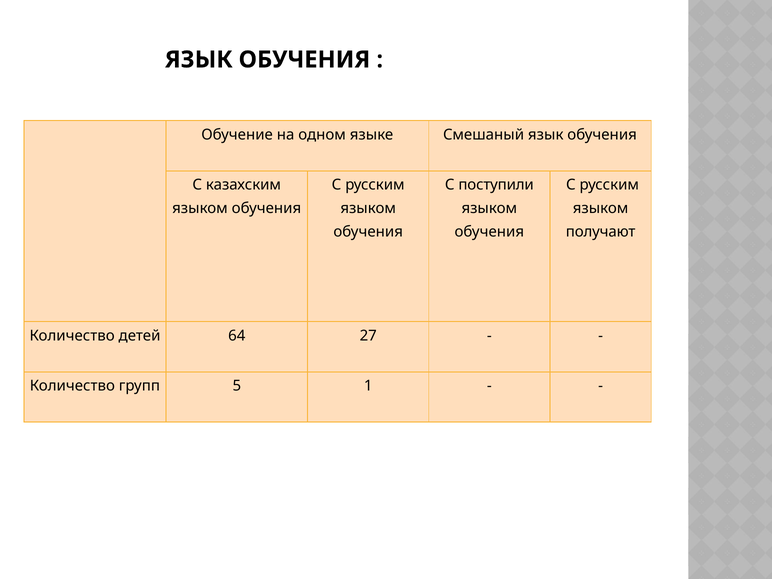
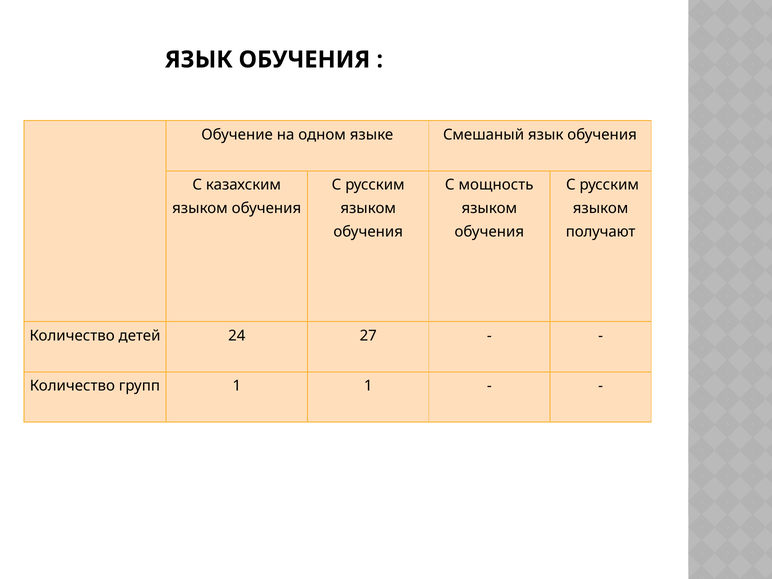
поступили: поступили -> мощность (496, 185)
64: 64 -> 24 (237, 336)
групп 5: 5 -> 1 (237, 386)
